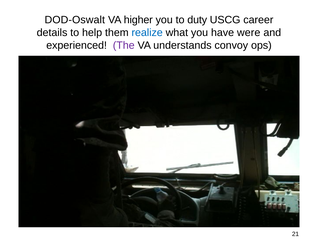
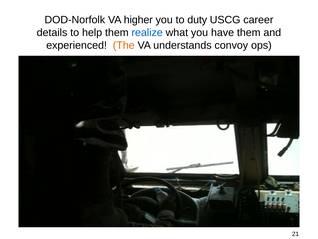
DOD-Oswalt: DOD-Oswalt -> DOD-Norfolk (75, 20)
have were: were -> them (249, 32)
The colour: purple -> orange (124, 45)
